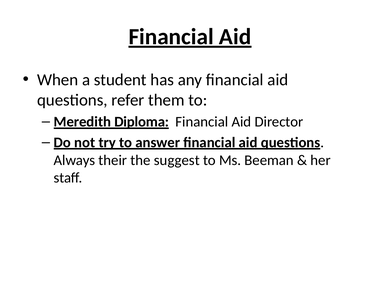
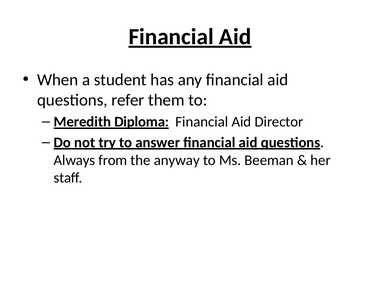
their: their -> from (113, 160)
suggest: suggest -> anyway (177, 160)
